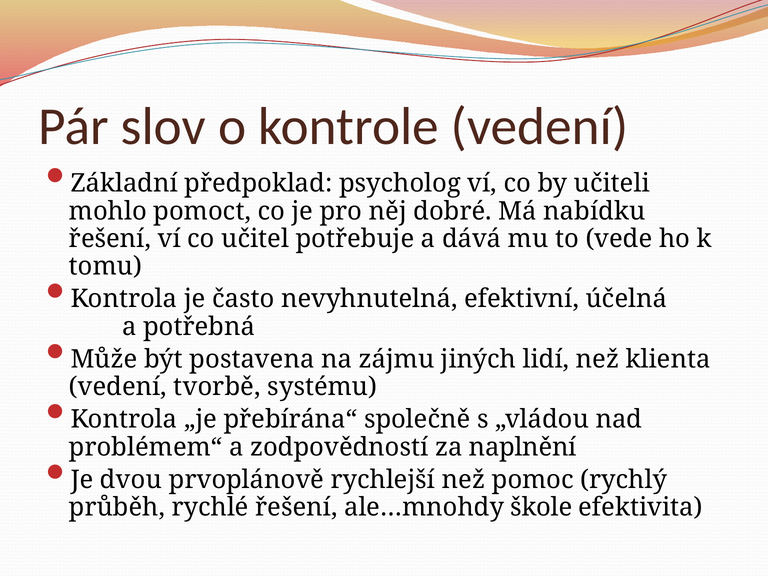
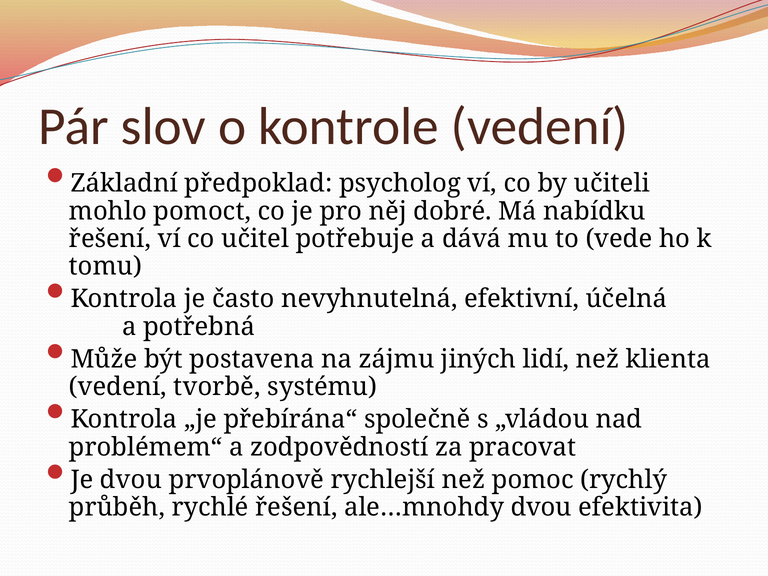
naplnění: naplnění -> pracovat (523, 447)
ale…mnohdy škole: škole -> dvou (541, 507)
